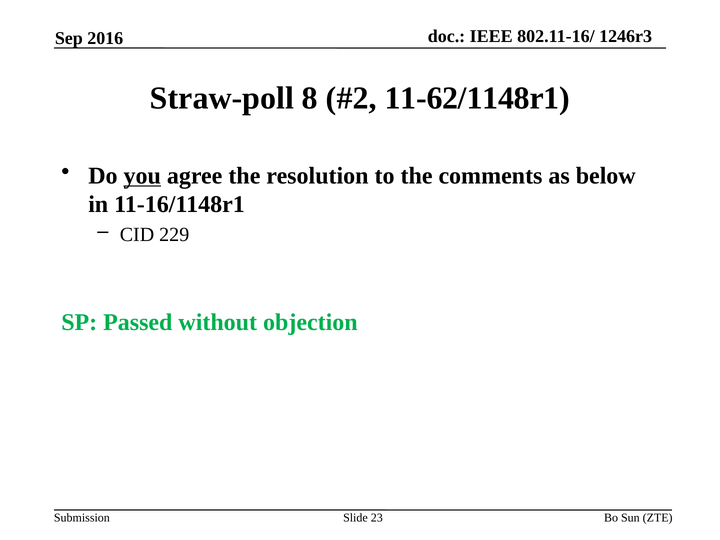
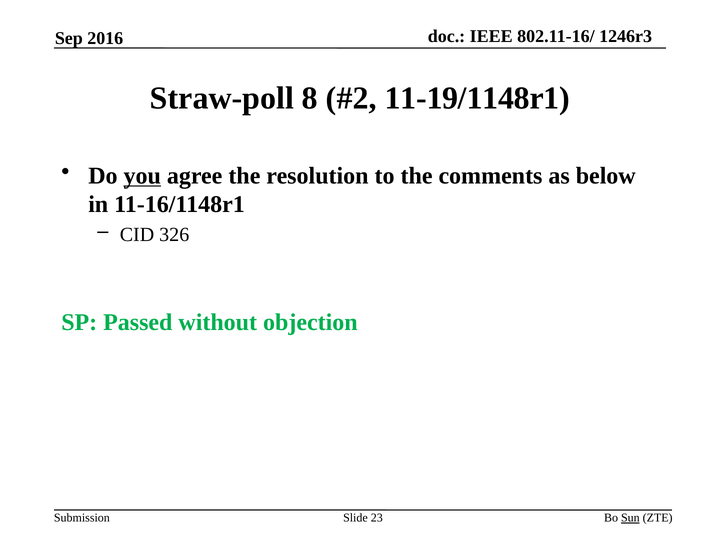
11-62/1148r1: 11-62/1148r1 -> 11-19/1148r1 (477, 98)
229: 229 -> 326 (174, 235)
Sun underline: none -> present (630, 518)
